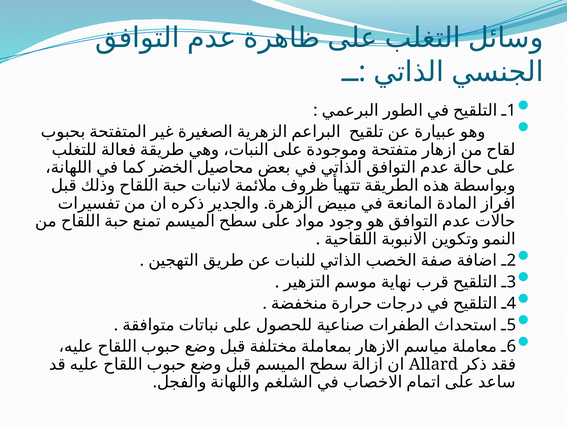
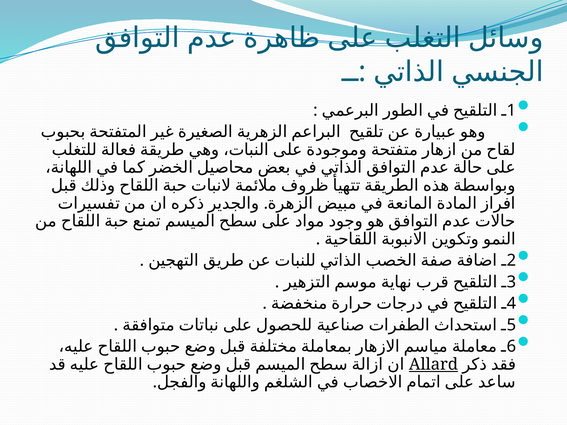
Allard underline: none -> present (433, 365)
